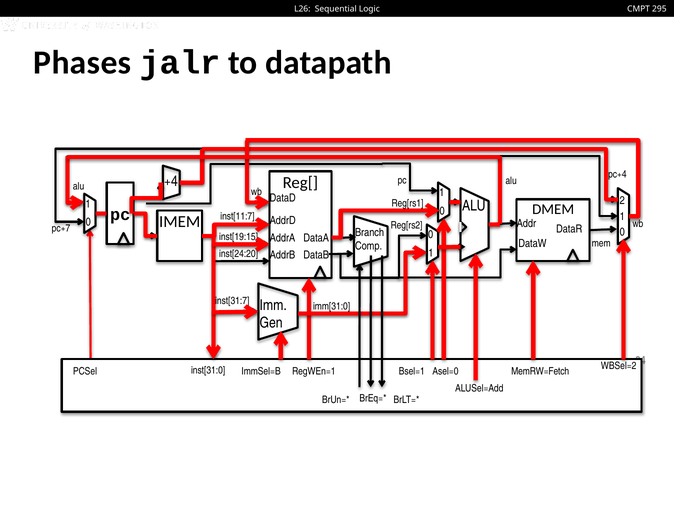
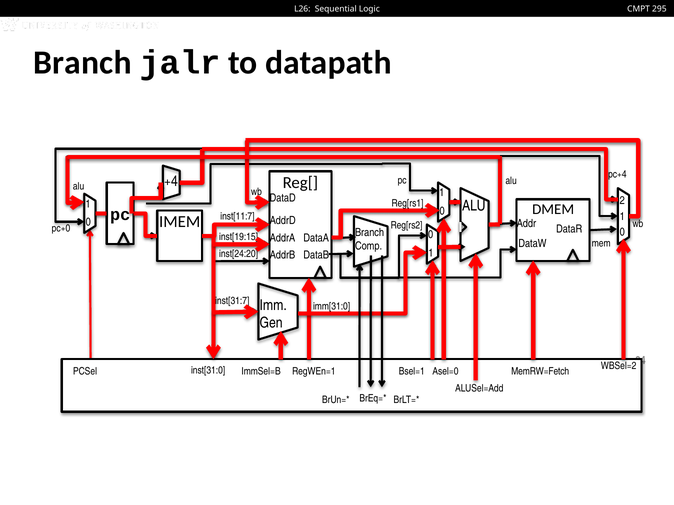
Phases: Phases -> Branch (82, 63)
pc+7: pc+7 -> pc+0 (61, 229)
